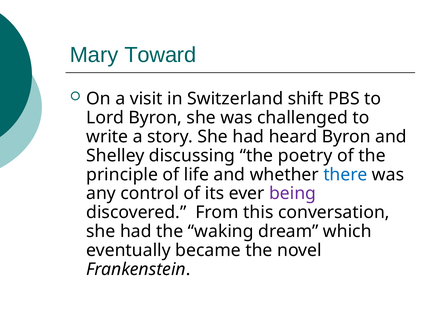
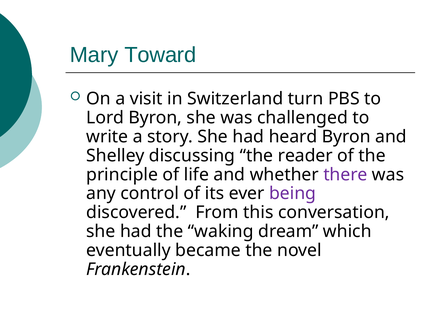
shift: shift -> turn (306, 99)
poetry: poetry -> reader (305, 156)
there colour: blue -> purple (345, 175)
